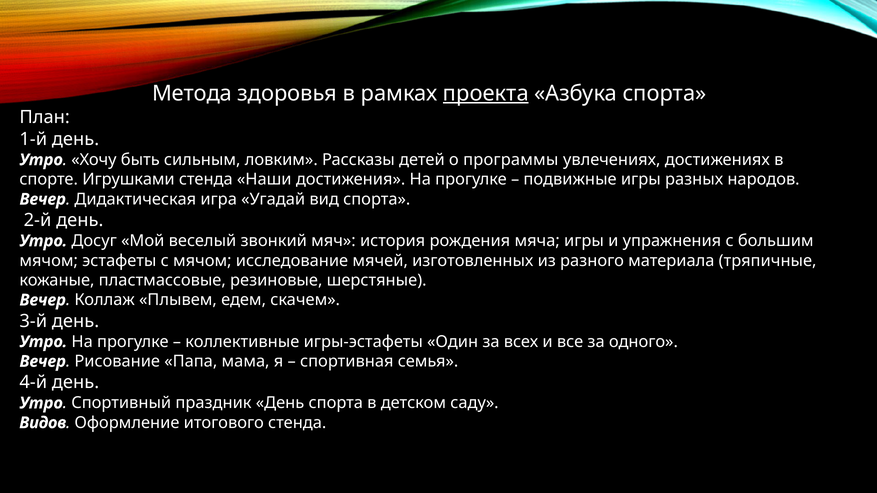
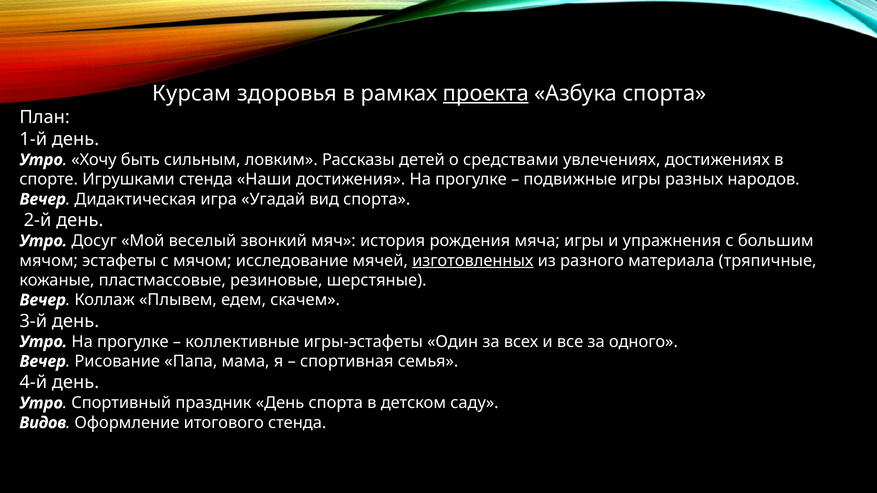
Метода: Метода -> Курсам (192, 93)
программы: программы -> средствами (511, 160)
изготовленных underline: none -> present (473, 261)
